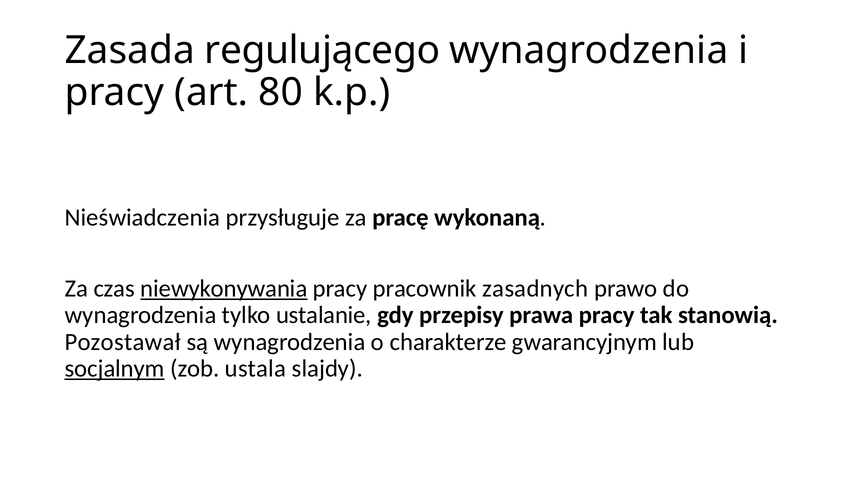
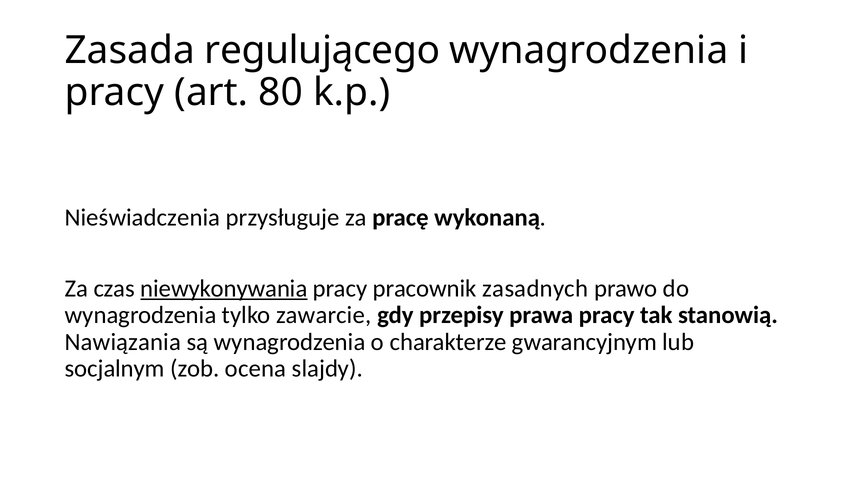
ustalanie: ustalanie -> zawarcie (324, 316)
Pozostawał: Pozostawał -> Nawiązania (123, 342)
socjalnym underline: present -> none (115, 369)
ustala: ustala -> ocena (255, 369)
